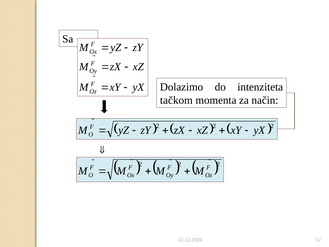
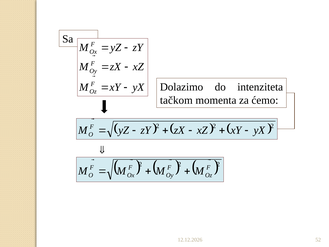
način: način -> ćemo (265, 100)
